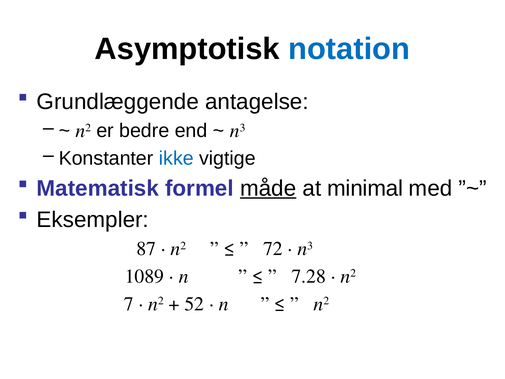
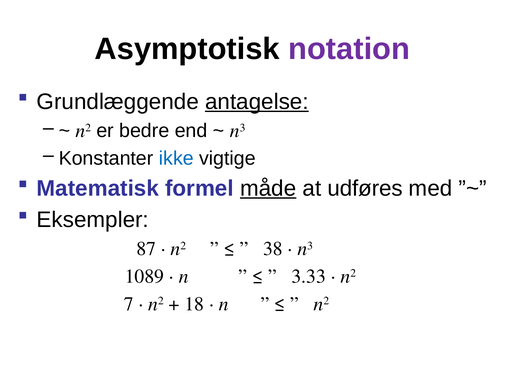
notation colour: blue -> purple (349, 49)
antagelse underline: none -> present (257, 102)
minimal: minimal -> udføres (365, 188)
72: 72 -> 38 (273, 249)
7.28: 7.28 -> 3.33 (309, 276)
52: 52 -> 18 (194, 304)
